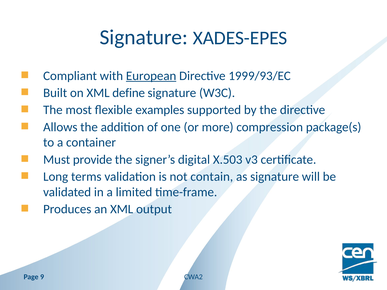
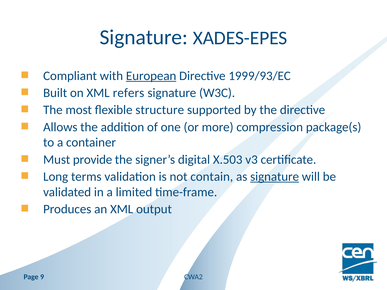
define: define -> refers (129, 93)
examples: examples -> structure (160, 110)
signature underline: none -> present (275, 177)
